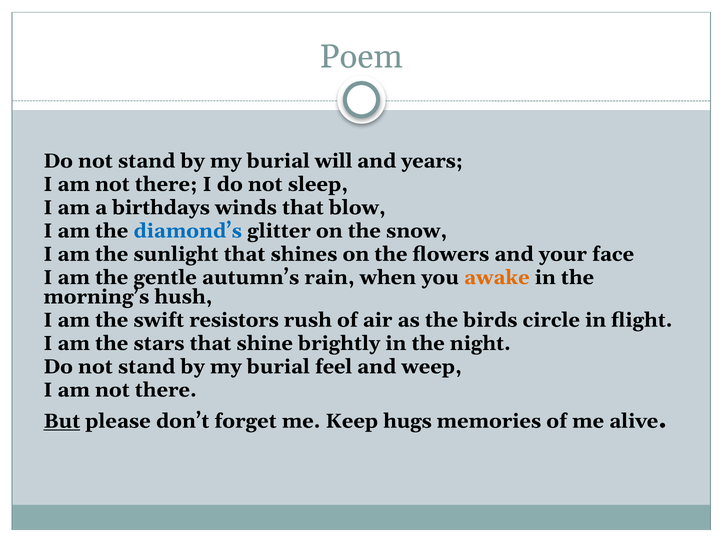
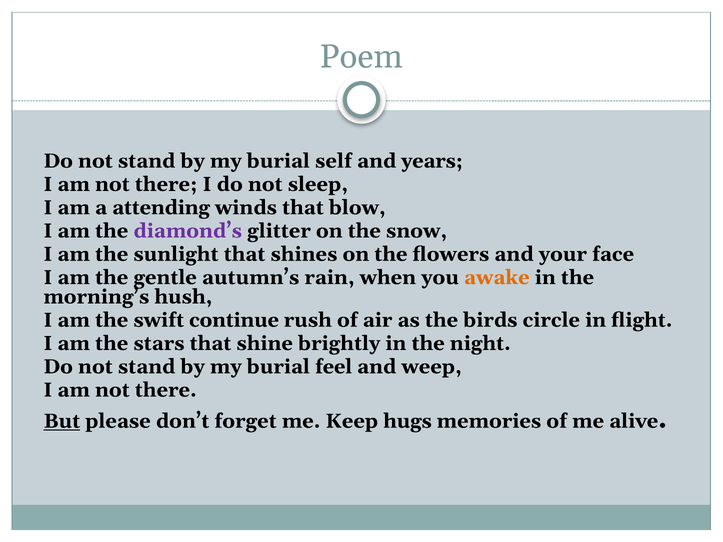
will: will -> self (333, 161)
birthdays: birthdays -> attending (161, 208)
diamond’s colour: blue -> purple (188, 231)
resistors: resistors -> continue (234, 320)
